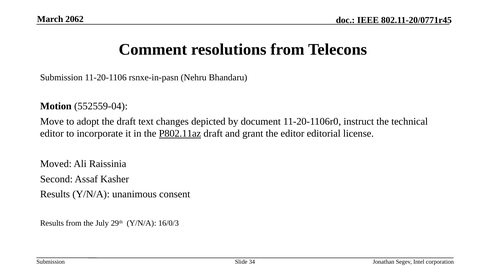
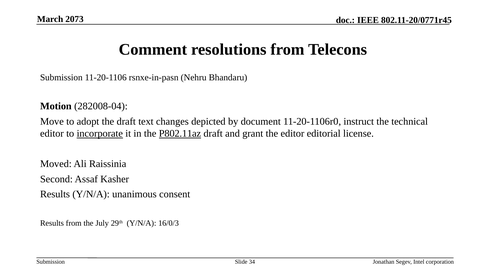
2062: 2062 -> 2073 (75, 19)
552559-04: 552559-04 -> 282008-04 (101, 106)
incorporate underline: none -> present (100, 134)
